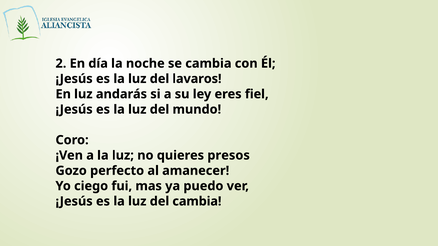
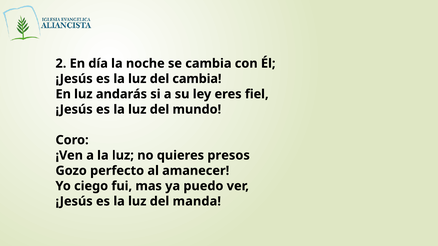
del lavaros: lavaros -> cambia (197, 79)
del cambia: cambia -> manda (197, 202)
